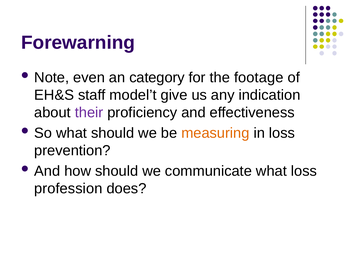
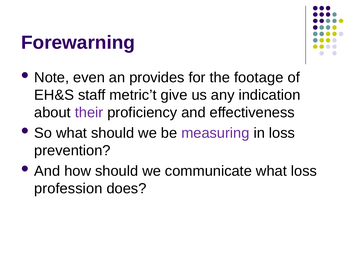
category: category -> provides (157, 78)
model’t: model’t -> metric’t (133, 95)
measuring colour: orange -> purple (215, 133)
